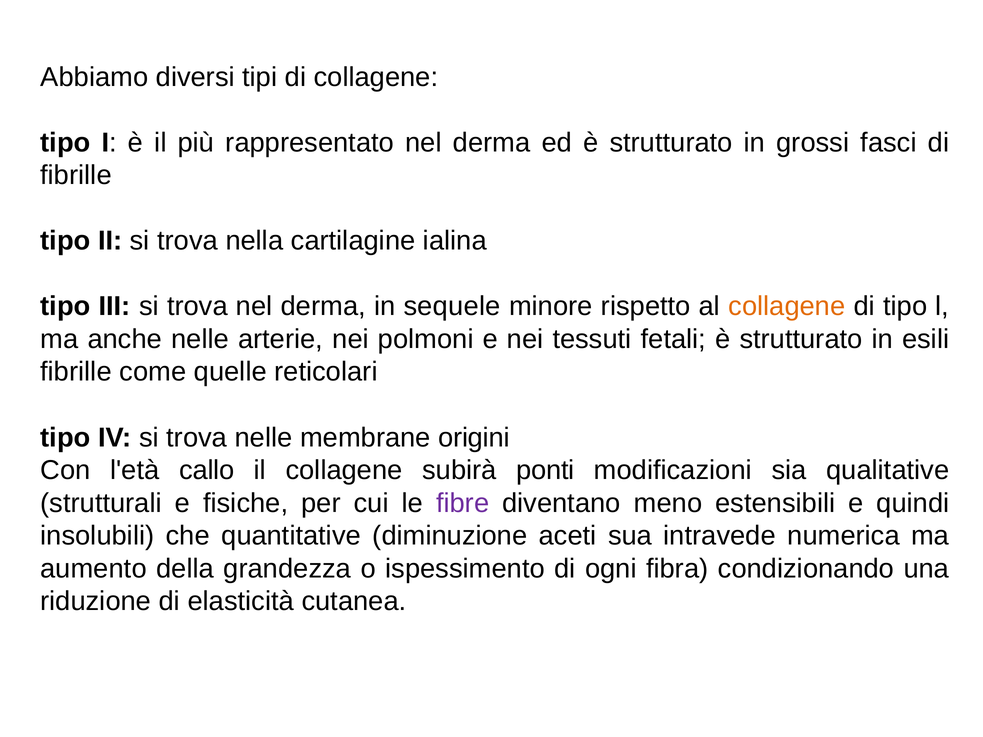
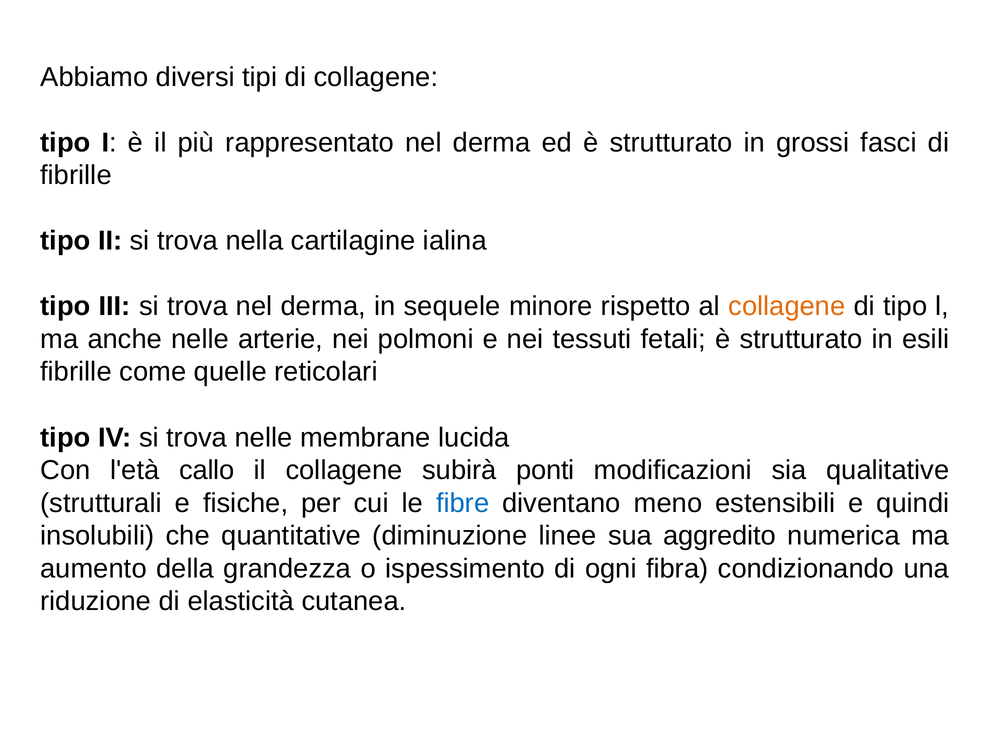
origini: origini -> lucida (474, 438)
fibre colour: purple -> blue (463, 503)
aceti: aceti -> linee (568, 536)
intravede: intravede -> aggredito (720, 536)
